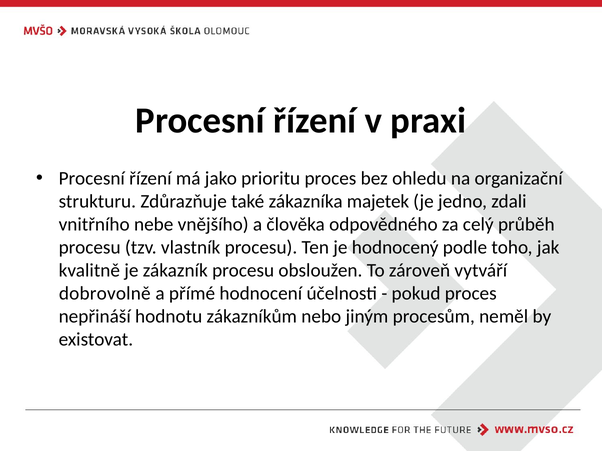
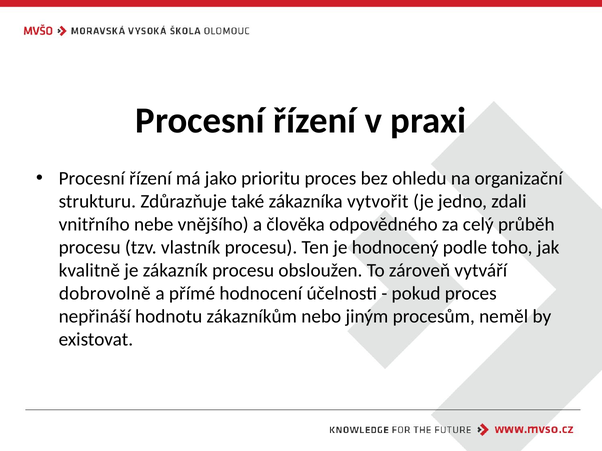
majetek: majetek -> vytvořit (378, 202)
